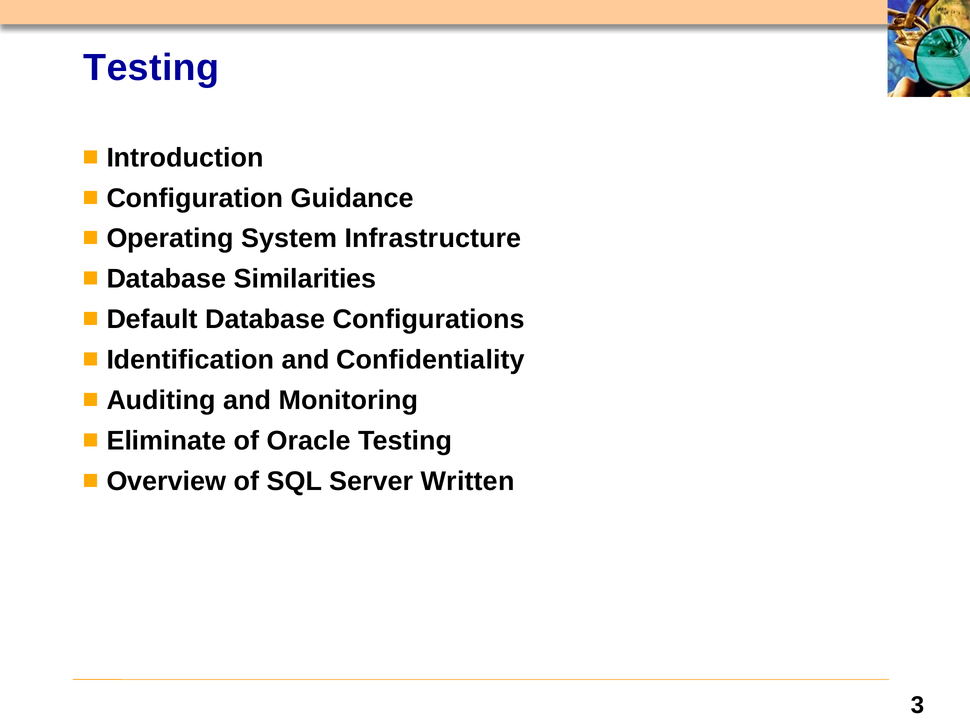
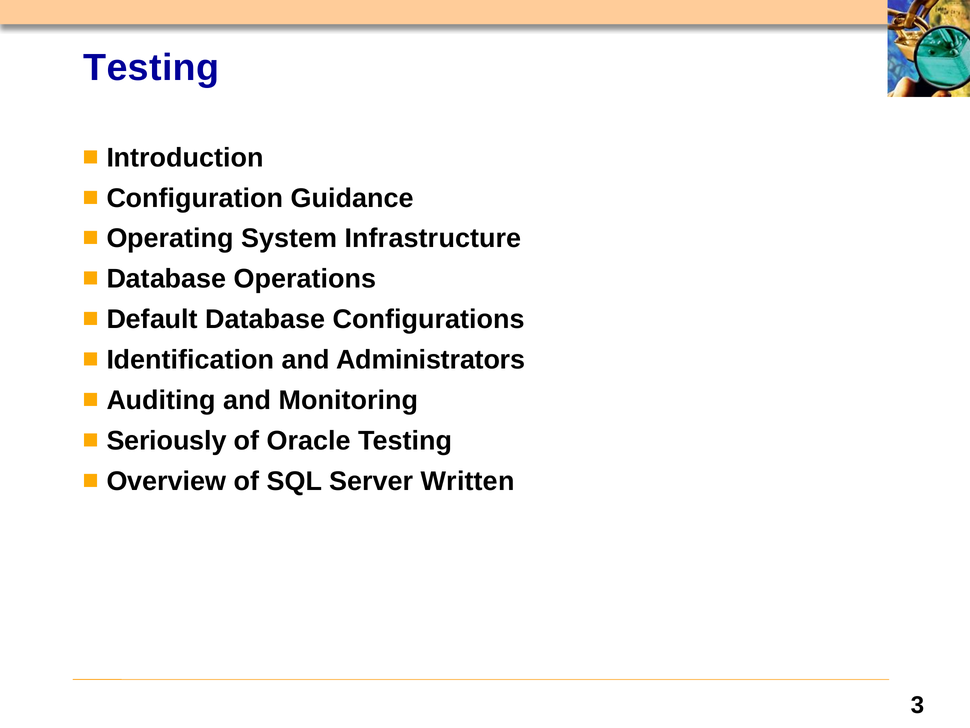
Similarities: Similarities -> Operations (305, 279)
Confidentiality: Confidentiality -> Administrators (431, 360)
Eliminate: Eliminate -> Seriously (167, 440)
